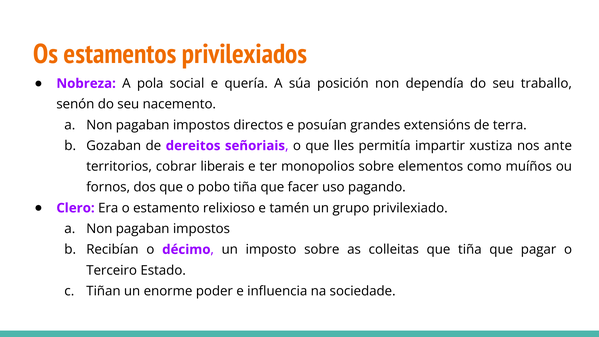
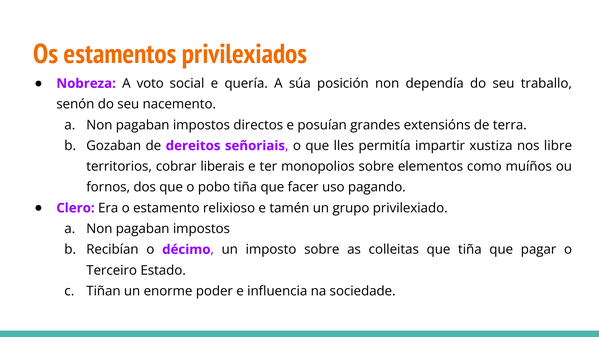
pola: pola -> voto (150, 83)
ante: ante -> libre (558, 146)
